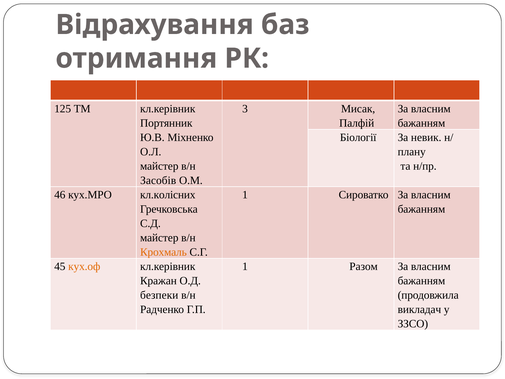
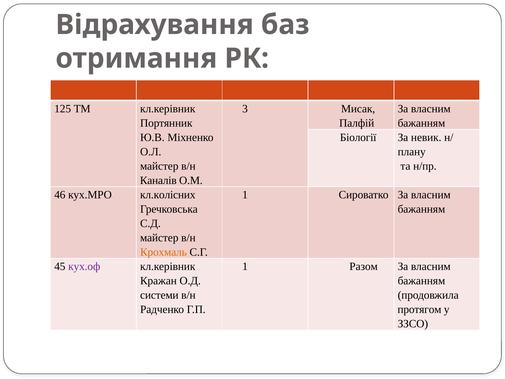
Засобів: Засобів -> Каналів (158, 180)
кух.оф colour: orange -> purple (84, 266)
безпеки: безпеки -> системи (159, 295)
викладач: викладач -> протягом (419, 309)
